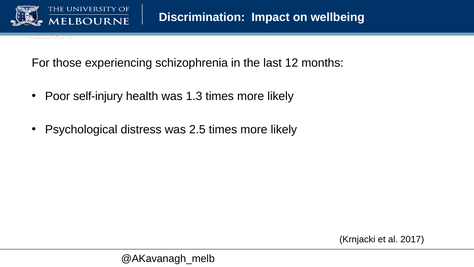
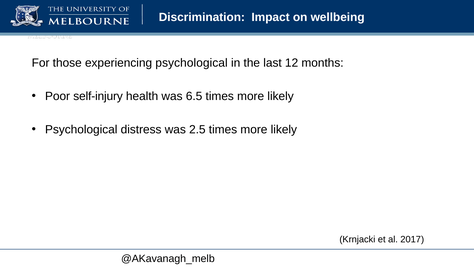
experiencing schizophrenia: schizophrenia -> psychological (192, 63)
1.3: 1.3 -> 6.5 (194, 96)
